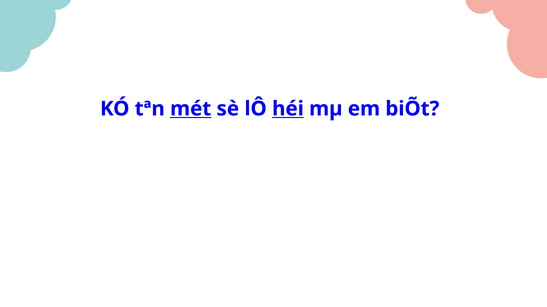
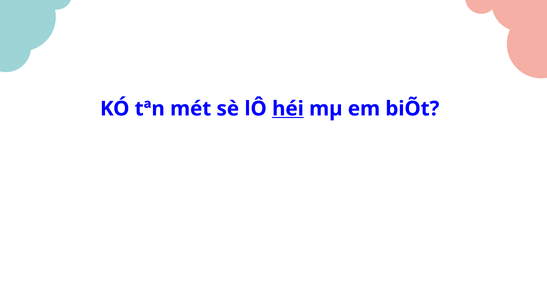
mét underline: present -> none (191, 109)
